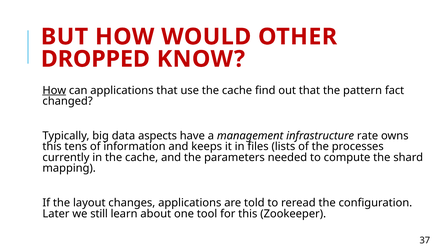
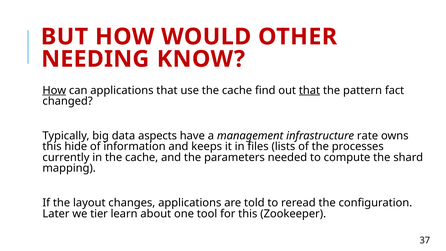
DROPPED: DROPPED -> NEEDING (95, 59)
that underline: none -> present (309, 90)
tens: tens -> hide (76, 147)
still: still -> tier (99, 214)
